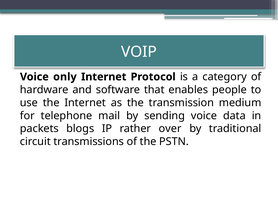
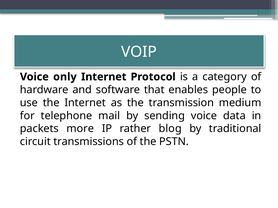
blogs: blogs -> more (80, 129)
over: over -> blog (170, 129)
